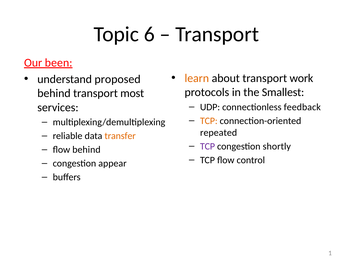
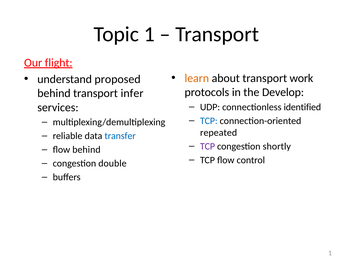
Topic 6: 6 -> 1 (149, 34)
been: been -> flight (59, 63)
Smallest: Smallest -> Develop (283, 92)
most: most -> infer (132, 93)
feedback: feedback -> identified (302, 107)
TCP colour: orange -> blue (209, 121)
transfer colour: orange -> blue (120, 136)
appear: appear -> double (112, 163)
